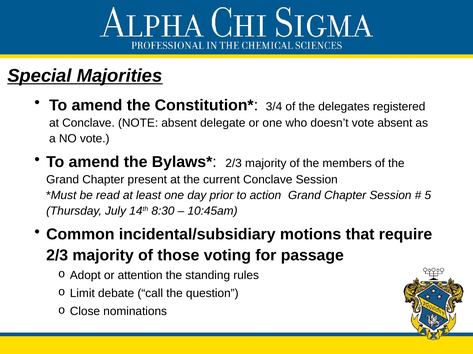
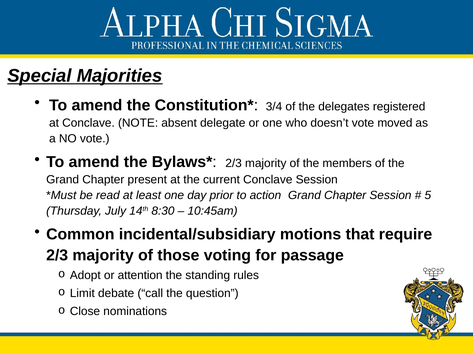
vote absent: absent -> moved (395, 123)
